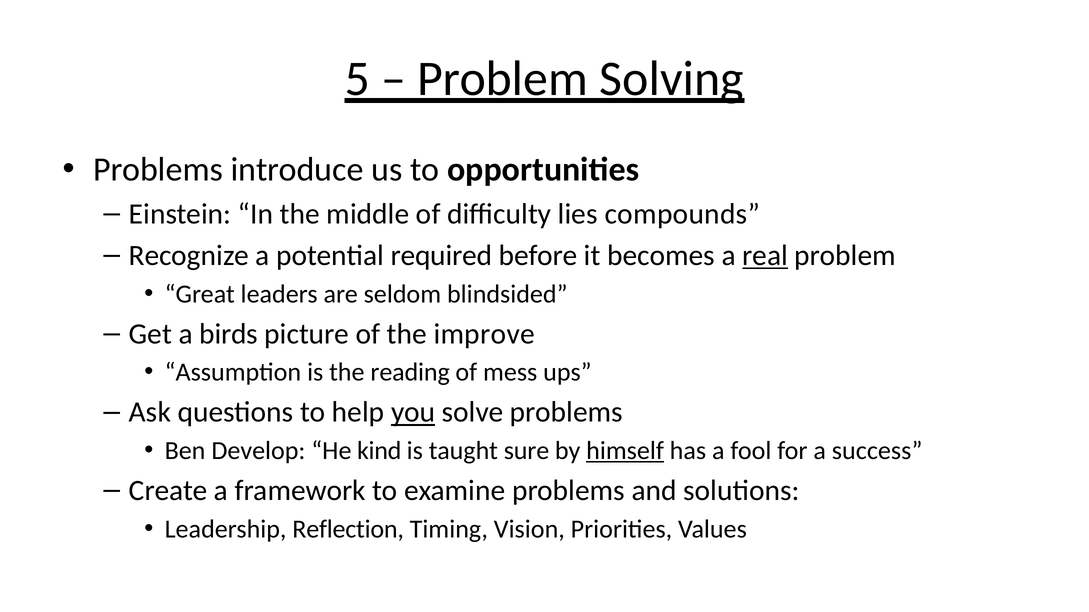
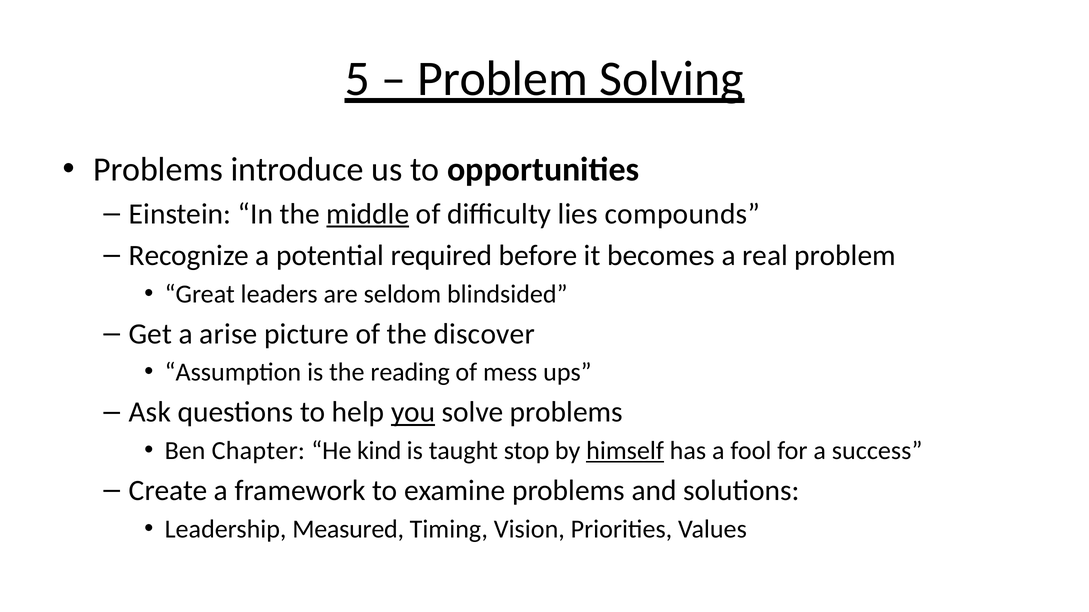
middle underline: none -> present (368, 214)
real underline: present -> none (765, 256)
birds: birds -> arise (228, 334)
improve: improve -> discover (484, 334)
Develop: Develop -> Chapter (258, 451)
sure: sure -> stop (527, 451)
Reflection: Reflection -> Measured (348, 530)
